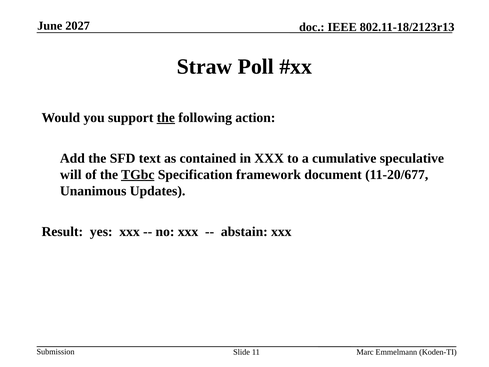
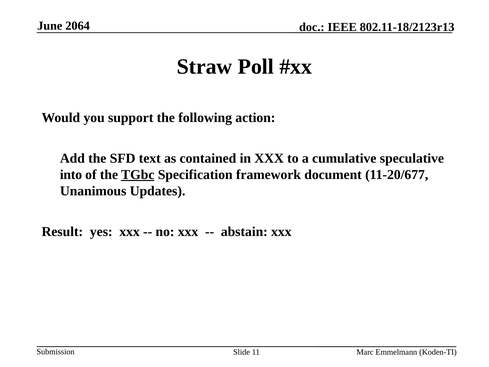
2027: 2027 -> 2064 (78, 26)
the underline: present -> none (166, 118)
will: will -> into (71, 175)
